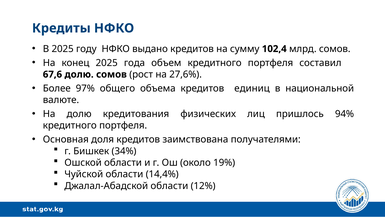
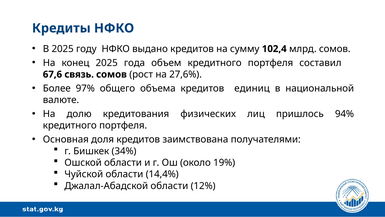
67,6 долю: долю -> связь (79, 74)
